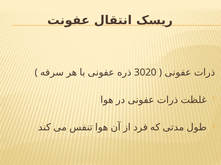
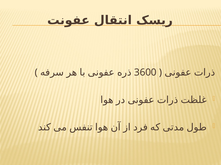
3020: 3020 -> 3600 (145, 73)
